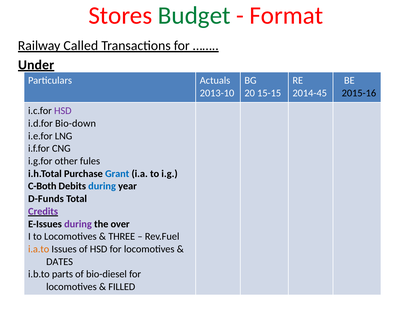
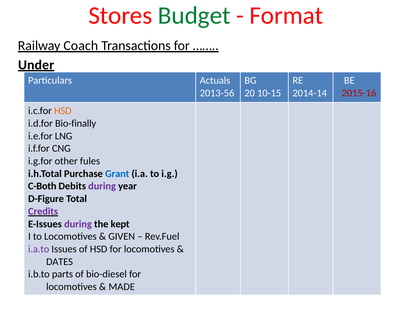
Called: Called -> Coach (81, 46)
2013-10: 2013-10 -> 2013-56 (217, 93)
15-15: 15-15 -> 10-15 (269, 93)
2014-45: 2014-45 -> 2014-14 (310, 93)
2015-16 colour: black -> red (359, 93)
HSD colour: purple -> orange (63, 111)
Bio-down: Bio-down -> Bio-finally (76, 123)
during colour: blue -> purple (102, 186)
D-Funds: D-Funds -> D-Figure (46, 199)
over: over -> kept (120, 224)
THREE: THREE -> GIVEN (122, 237)
i.a.to colour: orange -> purple (39, 249)
FILLED: FILLED -> MADE (122, 287)
